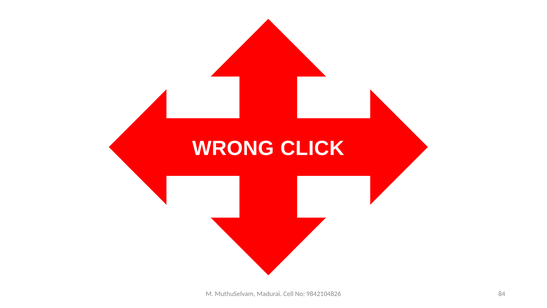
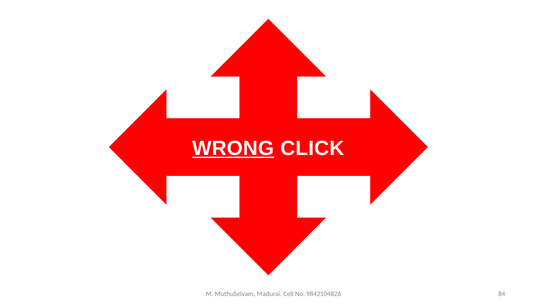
WRONG underline: none -> present (233, 148)
